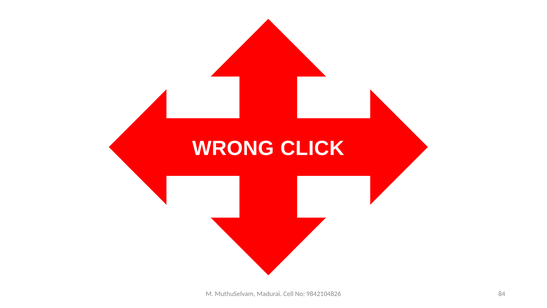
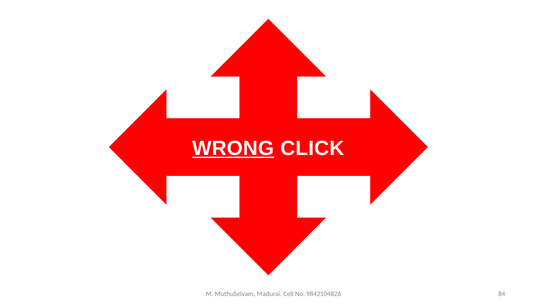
WRONG underline: none -> present (233, 148)
